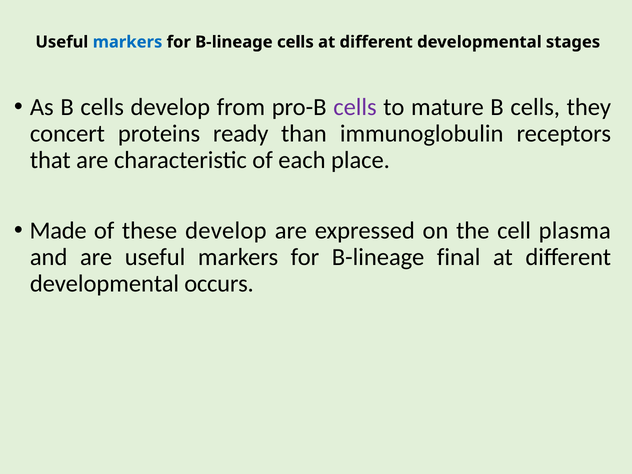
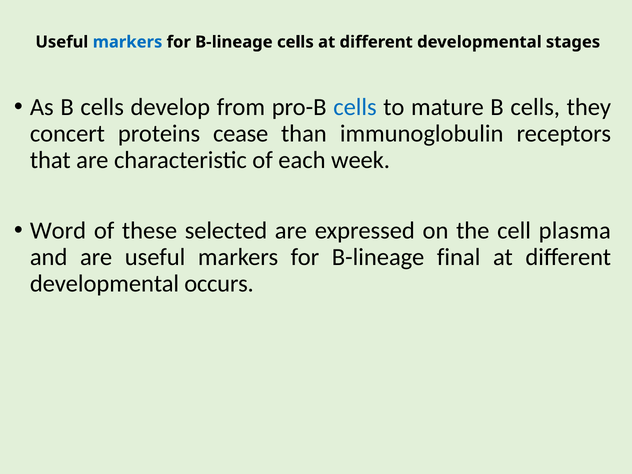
cells colour: purple -> blue (355, 107)
ready: ready -> cease (241, 134)
place: place -> week (361, 160)
Made: Made -> Word (58, 231)
these develop: develop -> selected (226, 231)
